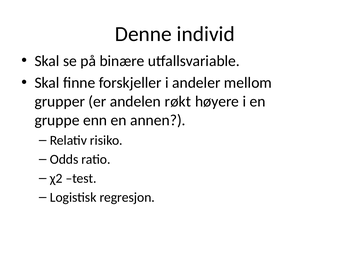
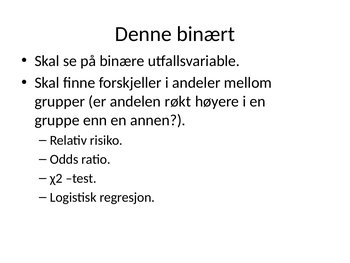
individ: individ -> binært (206, 34)
